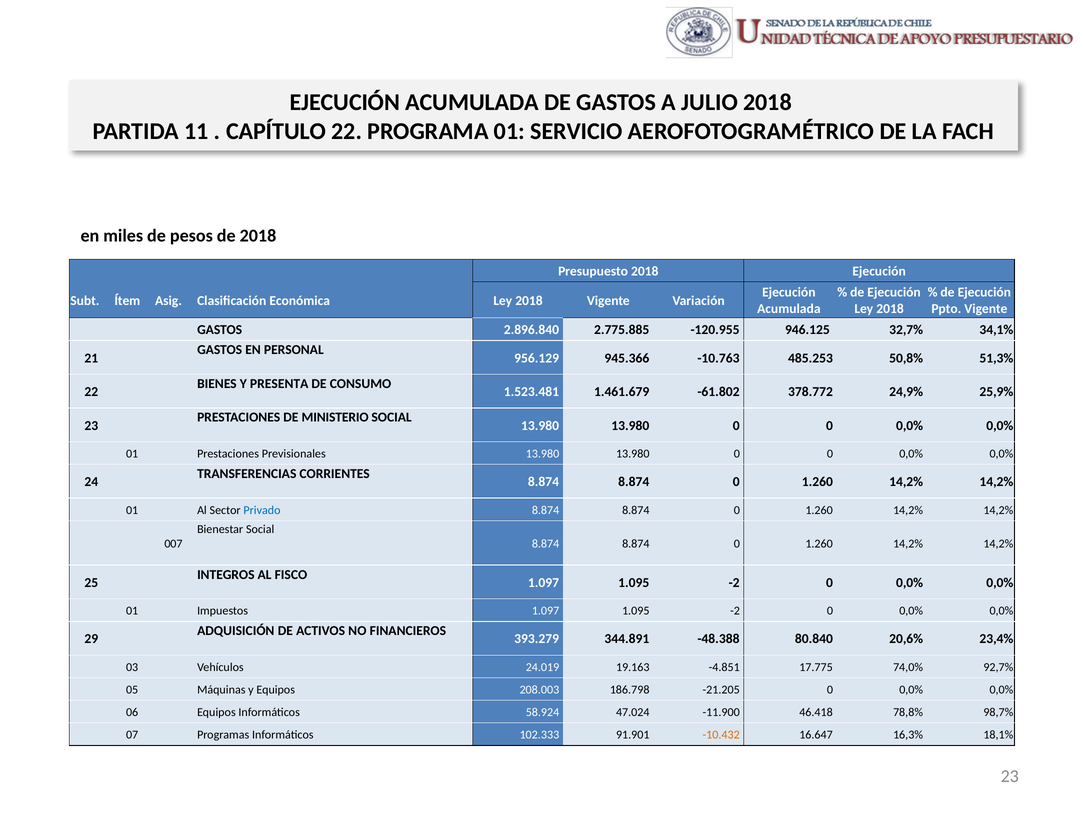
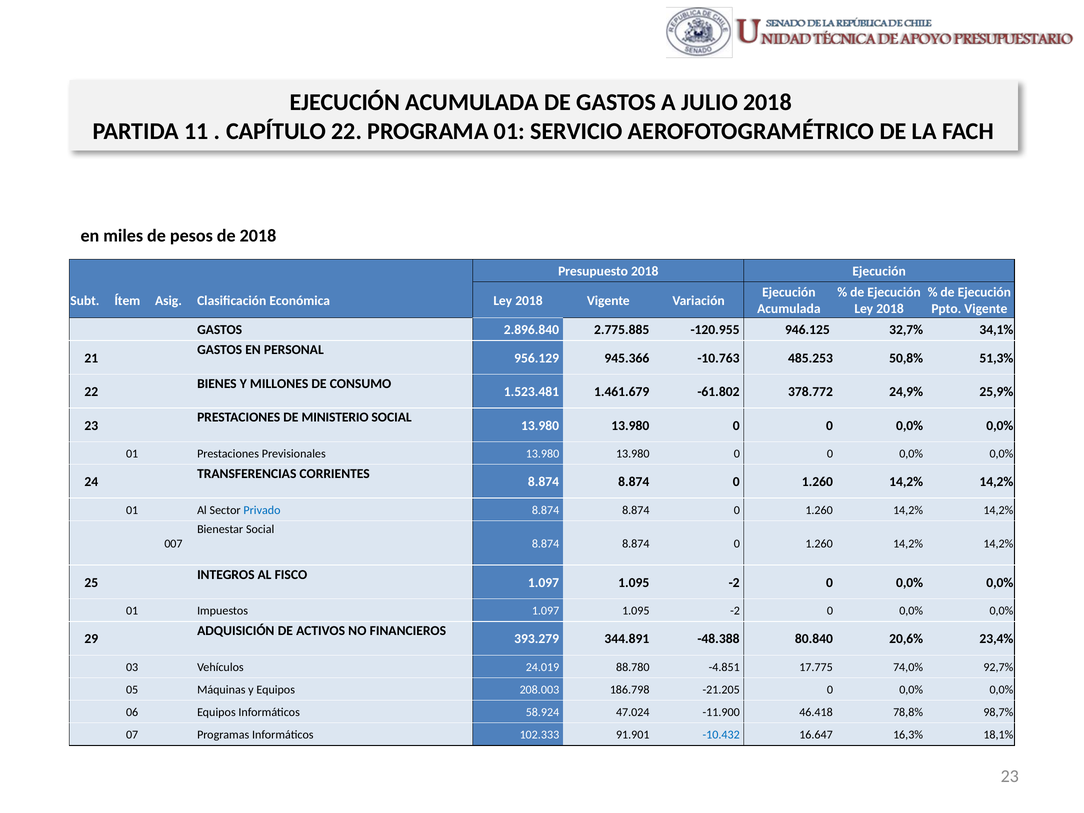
PRESENTA: PRESENTA -> MILLONES (279, 384)
19.163: 19.163 -> 88.780 (633, 667)
-10.432 colour: orange -> blue (721, 735)
